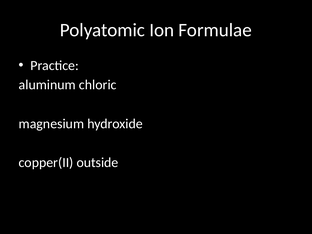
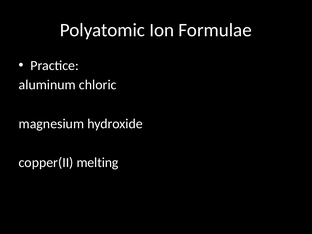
outside: outside -> melting (98, 163)
